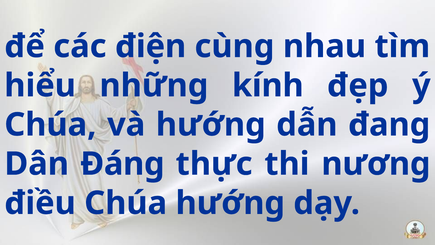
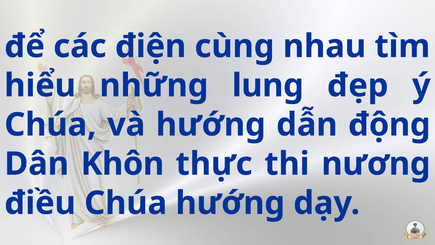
kính: kính -> lung (268, 85)
đang: đang -> động (389, 125)
Đáng: Đáng -> Khôn (122, 164)
